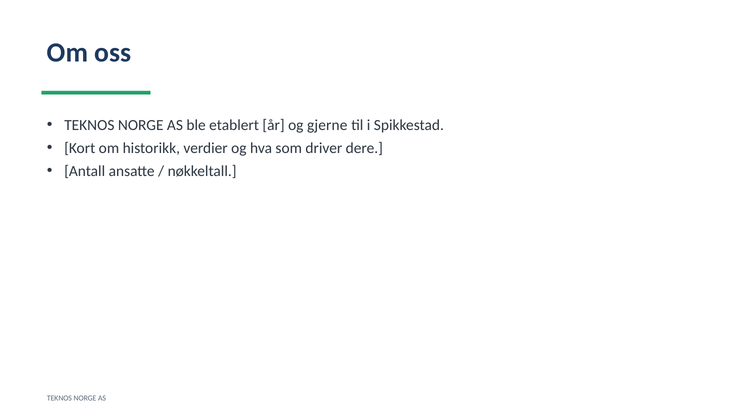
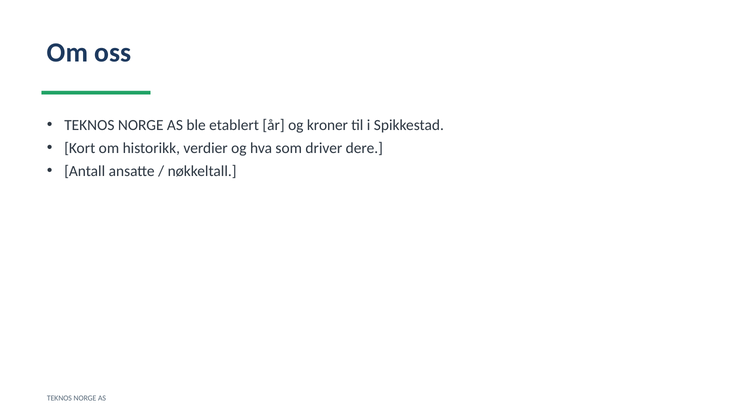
gjerne: gjerne -> kroner (327, 125)
